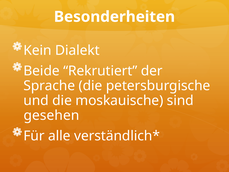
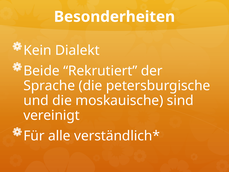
gesehen: gesehen -> vereinigt (52, 115)
